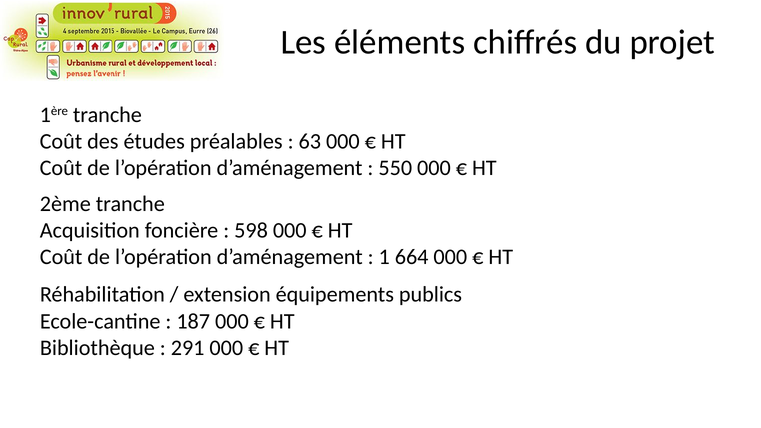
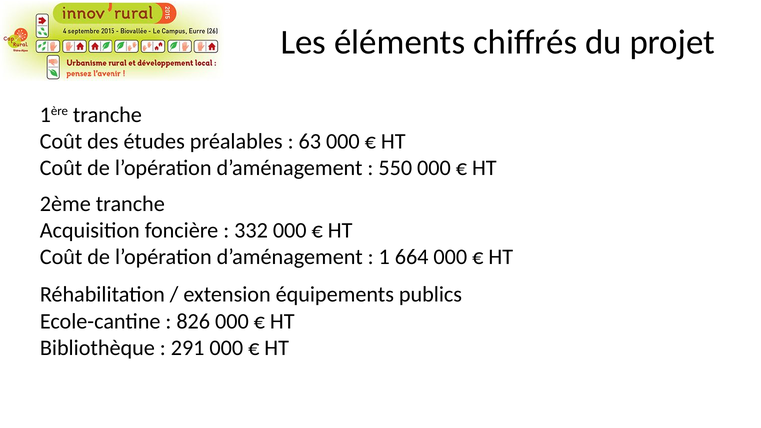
598: 598 -> 332 (251, 230)
187: 187 -> 826 (193, 321)
